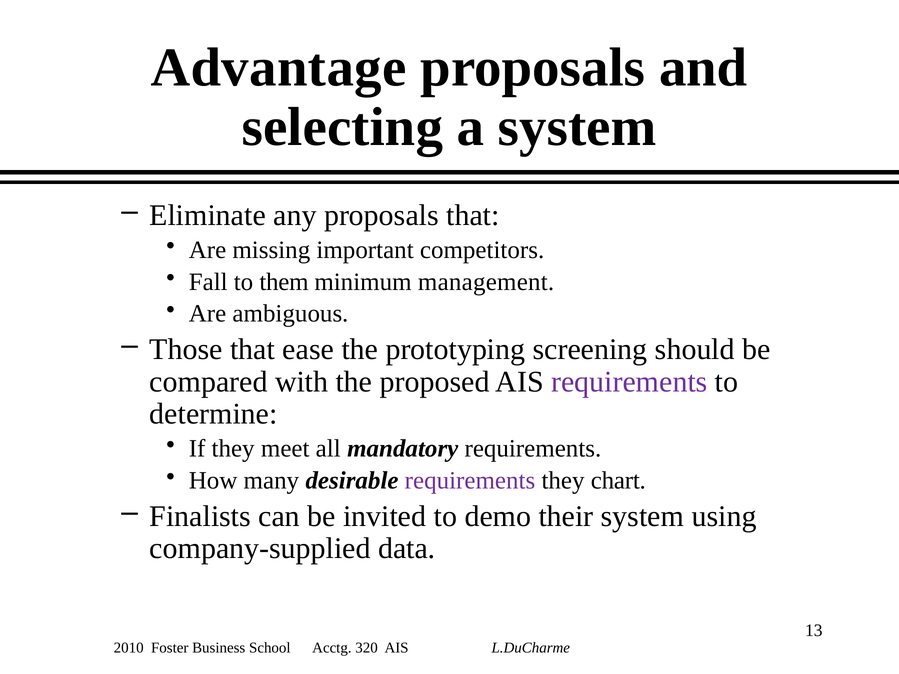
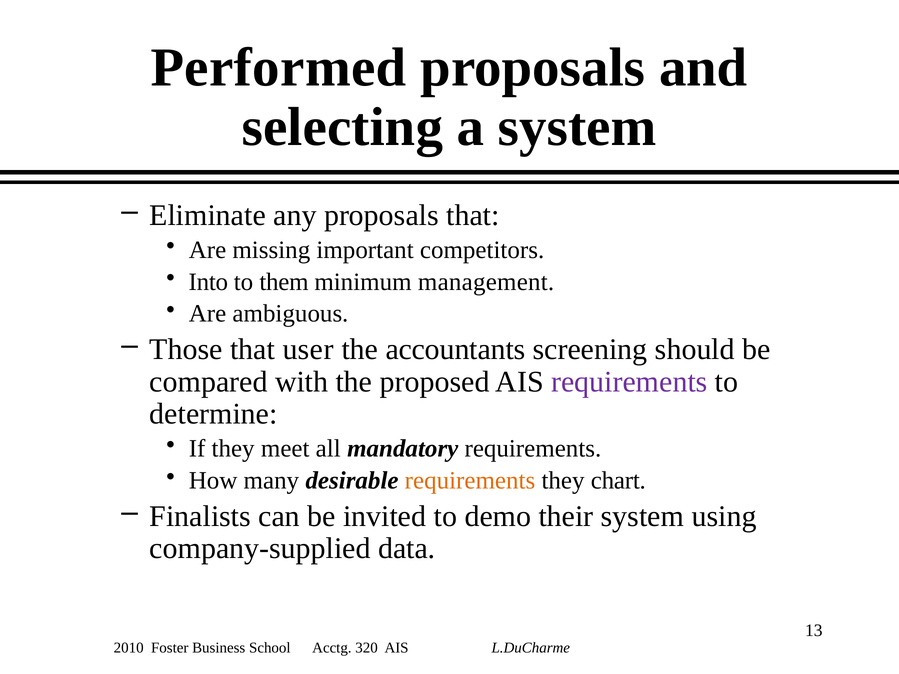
Advantage: Advantage -> Performed (278, 68)
Fall: Fall -> Into (208, 282)
ease: ease -> user (308, 349)
prototyping: prototyping -> accountants (455, 349)
requirements colour: purple -> orange (470, 481)
